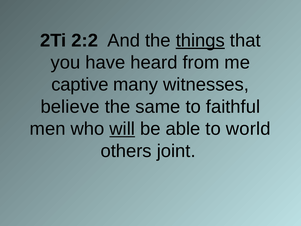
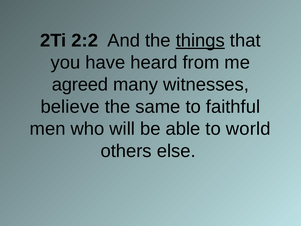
captive: captive -> agreed (80, 85)
will underline: present -> none (122, 129)
joint: joint -> else (176, 151)
